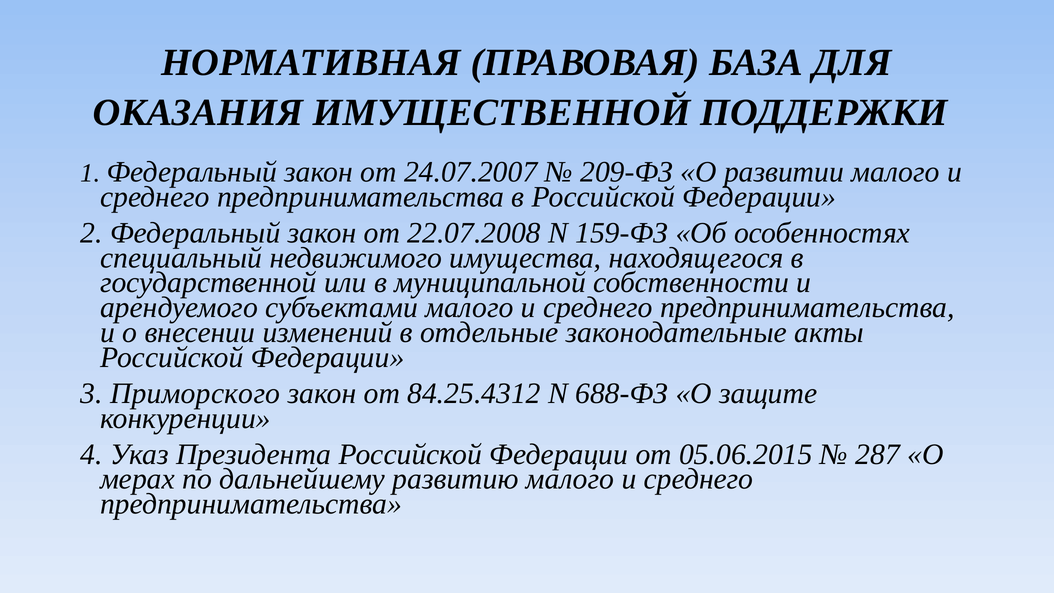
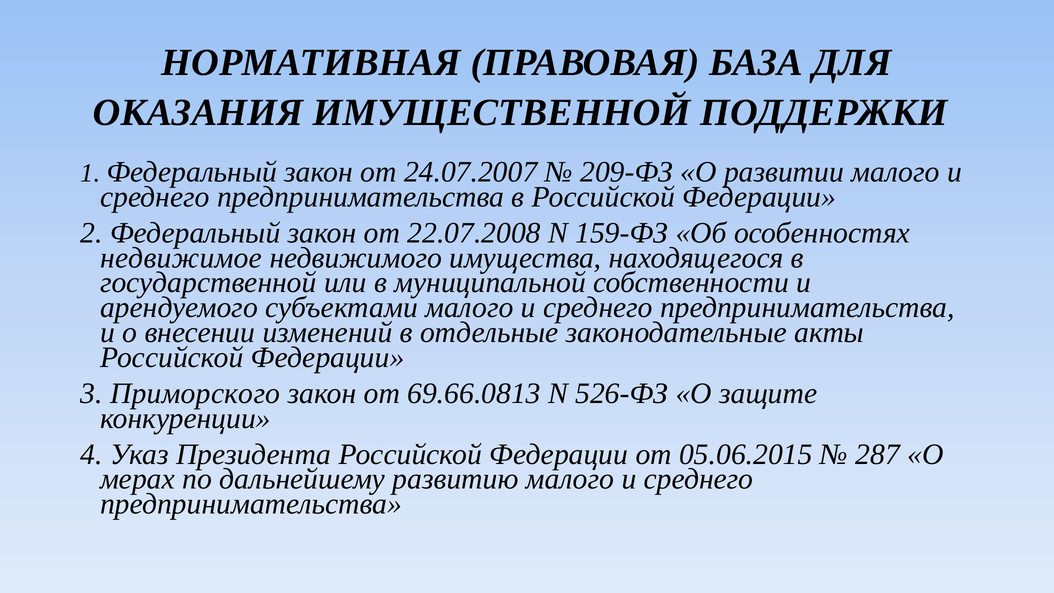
специальный: специальный -> недвижимое (181, 258)
84.25.4312: 84.25.4312 -> 69.66.0813 (474, 393)
688-ФЗ: 688-ФЗ -> 526-ФЗ (622, 393)
